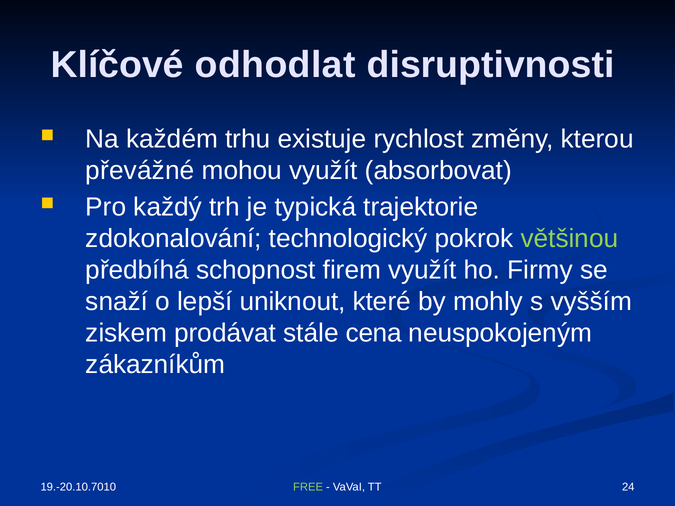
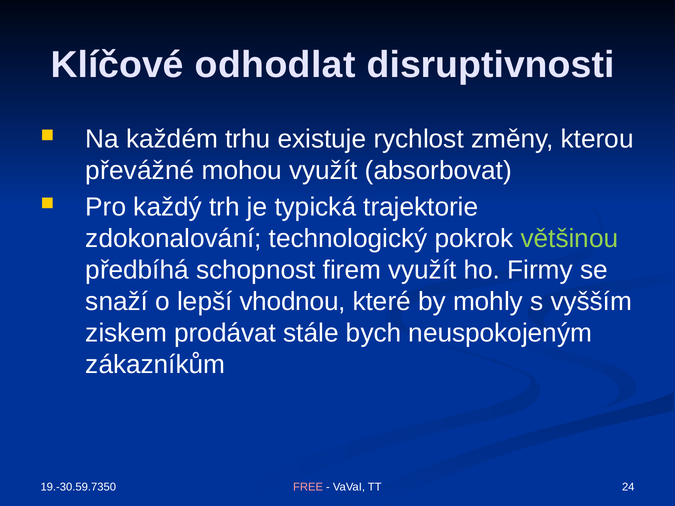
uniknout: uniknout -> vhodnou (293, 302)
cena: cena -> bych (374, 333)
FREE colour: light green -> pink (308, 487)
19.-20.10.7010: 19.-20.10.7010 -> 19.-30.59.7350 (78, 487)
